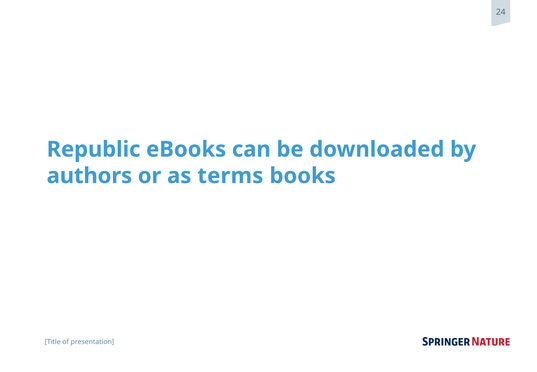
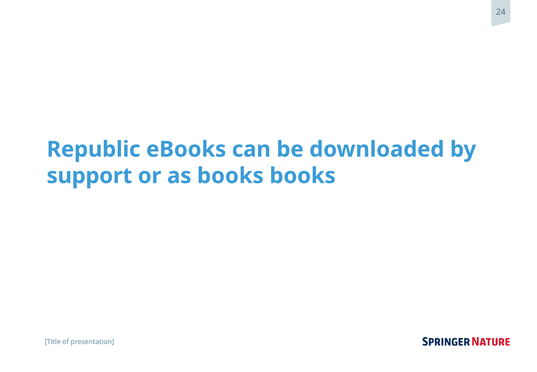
authors: authors -> support (89, 176)
as terms: terms -> books (230, 176)
